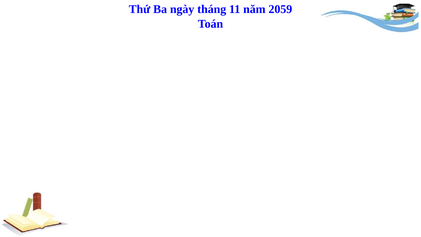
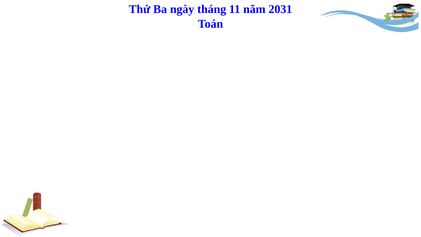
2059: 2059 -> 2031 (280, 9)
